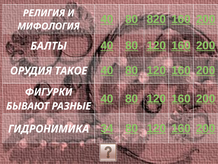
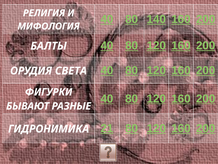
820: 820 -> 140 (156, 19)
ТАКОЕ: ТАКОЕ -> СВЕТА (71, 71)
34: 34 -> 21 (107, 128)
